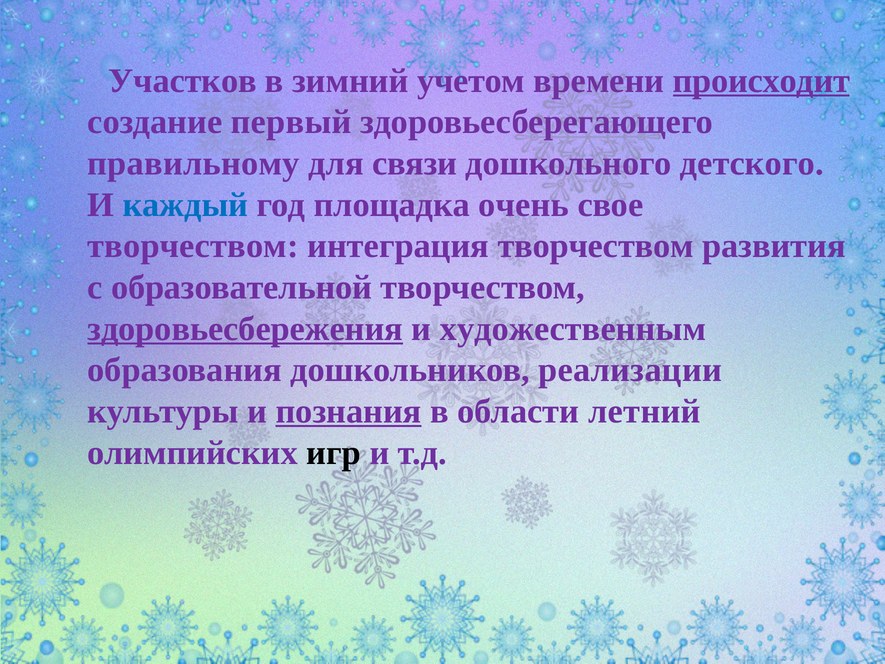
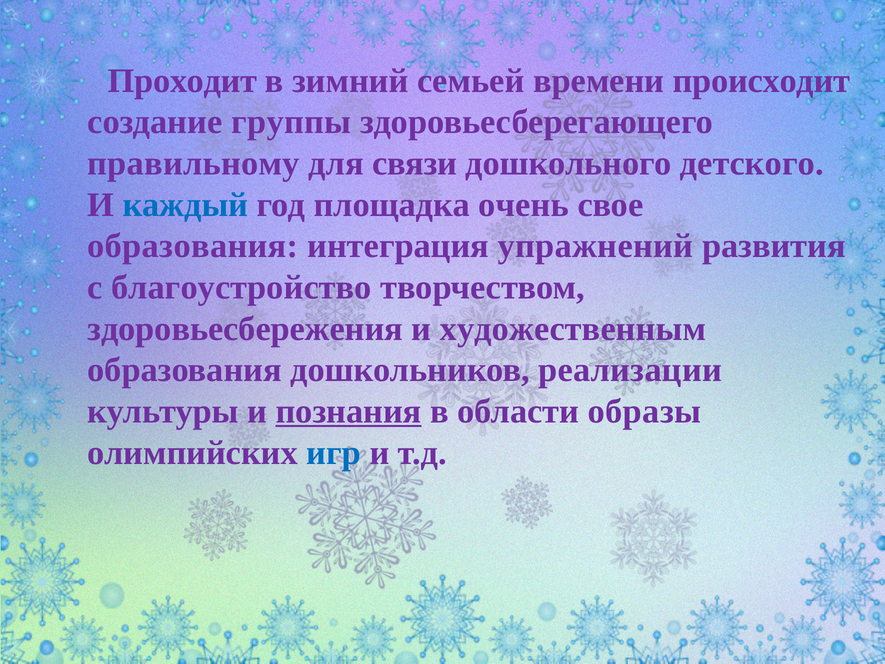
Участков: Участков -> Проходит (183, 81)
учетом: учетом -> семьей (471, 81)
происходит underline: present -> none (761, 81)
первый: первый -> группы (291, 122)
творчеством: творчеством -> образования (193, 246)
интеграция творчеством: творчеством -> упражнений (595, 246)
образовательной: образовательной -> благоустройство (241, 287)
здоровьесбережения underline: present -> none (245, 329)
летний: летний -> образы (644, 411)
игр colour: black -> blue (334, 453)
